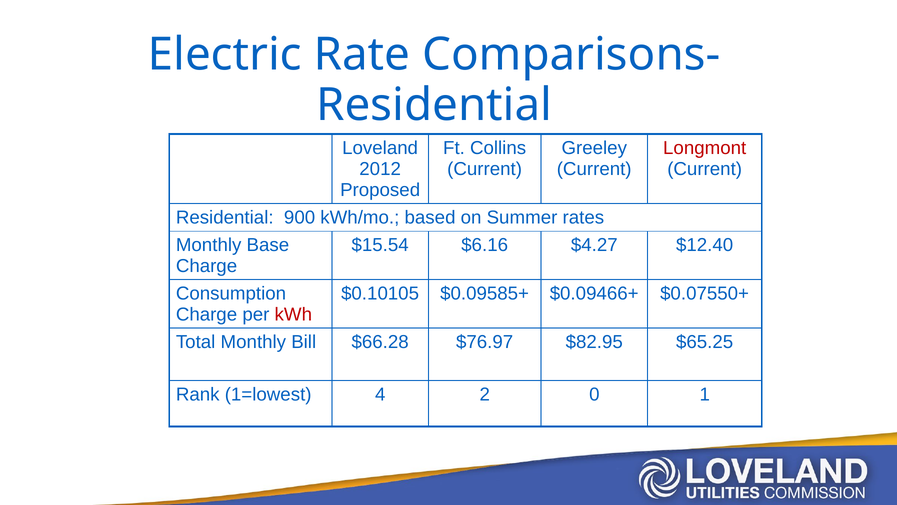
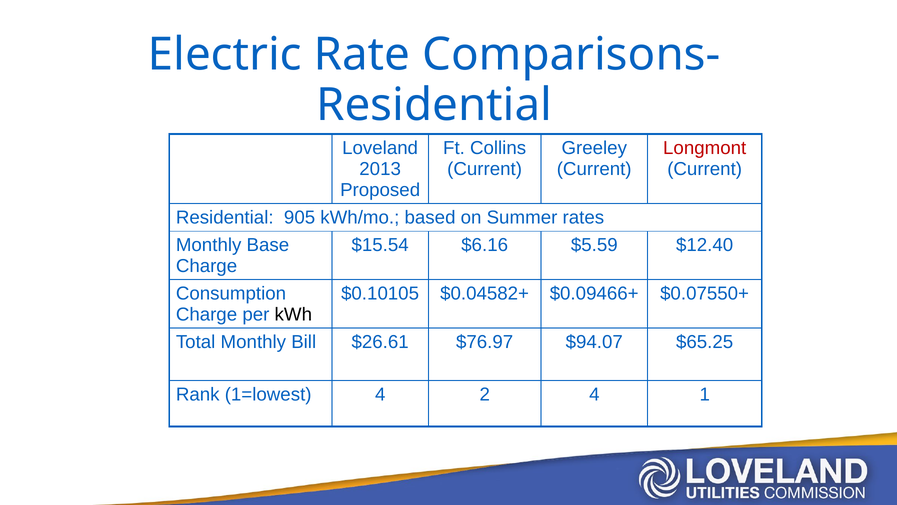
2012: 2012 -> 2013 (380, 169)
900: 900 -> 905 (300, 217)
$4.27: $4.27 -> $5.59 (594, 245)
$0.09585+: $0.09585+ -> $0.04582+ (485, 294)
kWh colour: red -> black (293, 314)
$66.28: $66.28 -> $26.61 (380, 342)
$82.95: $82.95 -> $94.07 (594, 342)
2 0: 0 -> 4 (594, 394)
